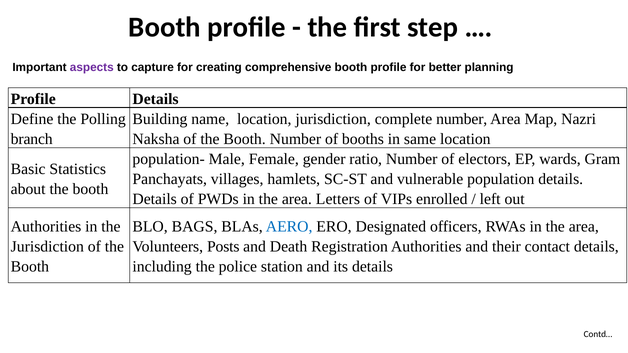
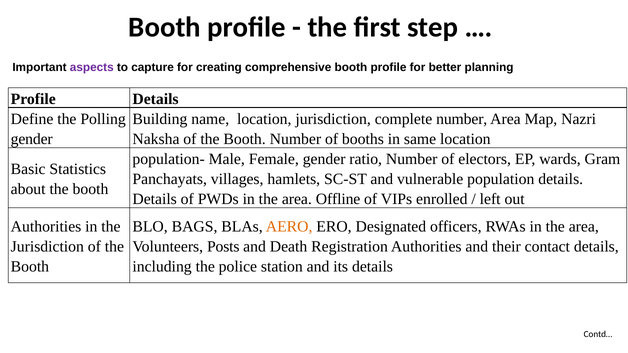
branch: branch -> gender (32, 139)
Letters: Letters -> Offline (338, 199)
AERO colour: blue -> orange (289, 227)
